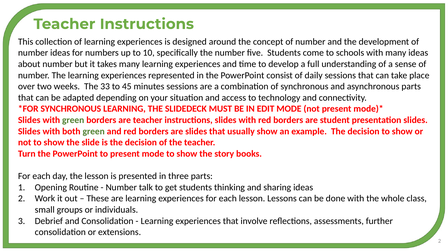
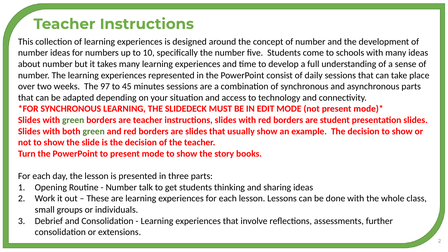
33: 33 -> 97 (105, 86)
